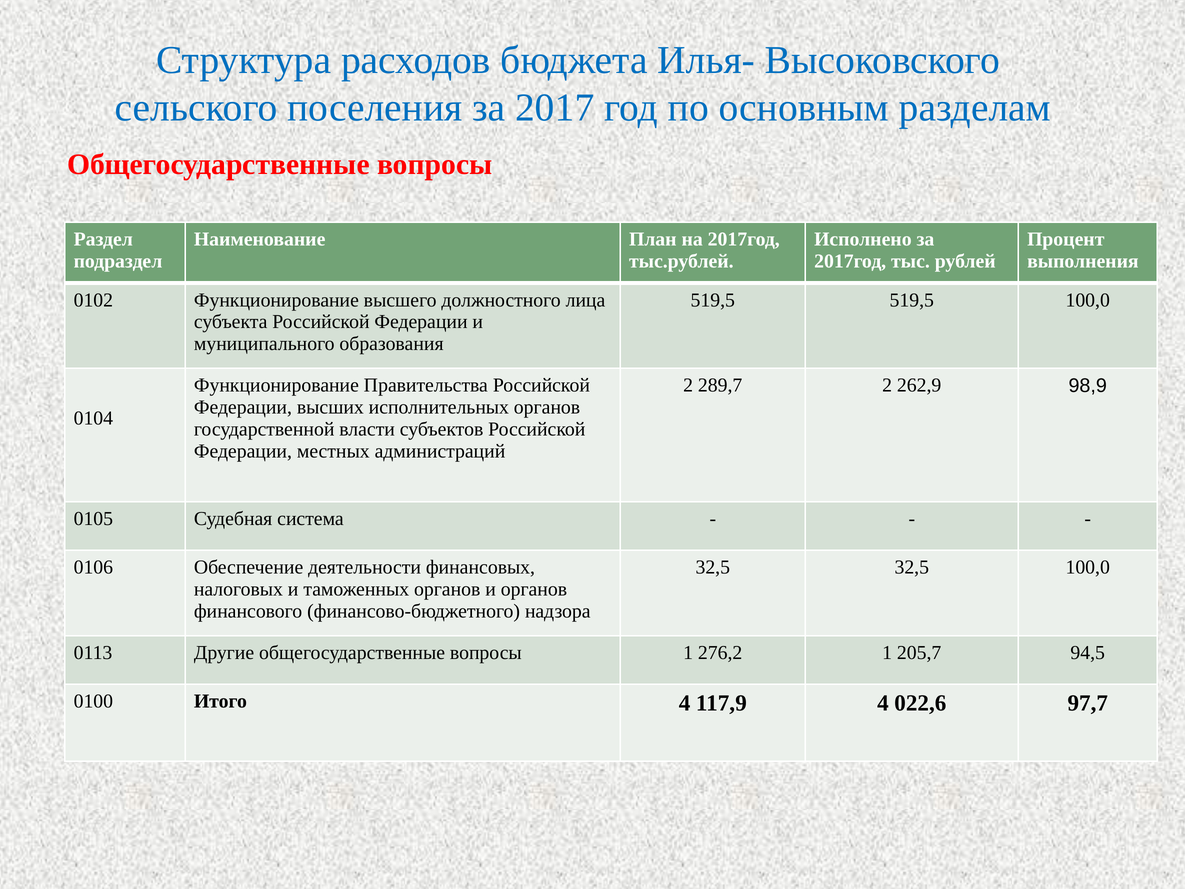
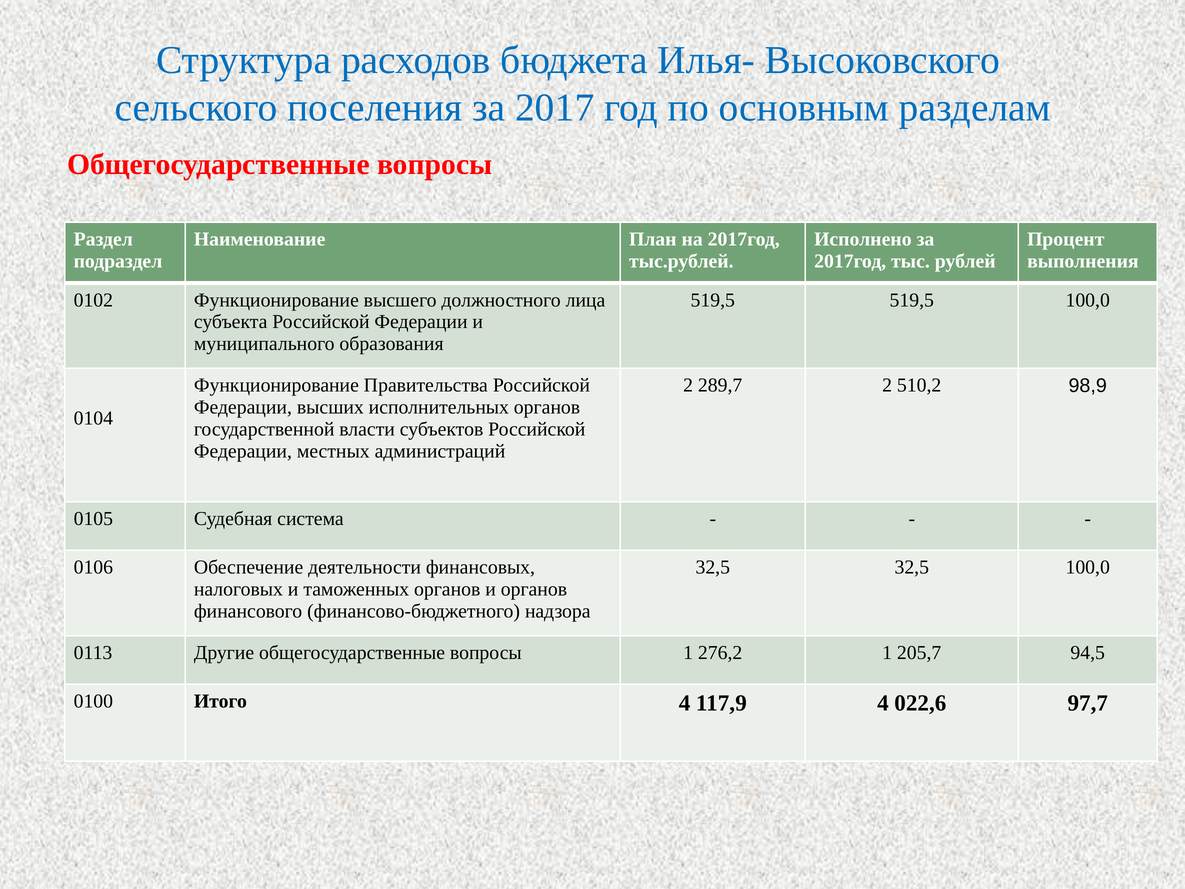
262,9: 262,9 -> 510,2 (919, 385)
